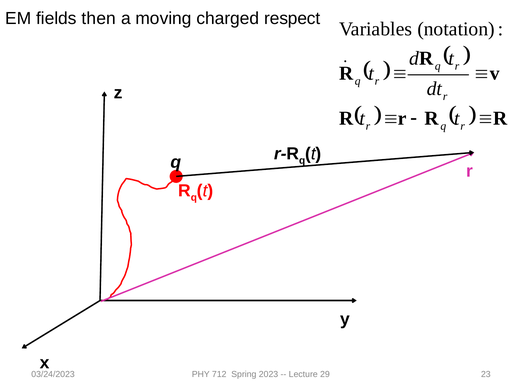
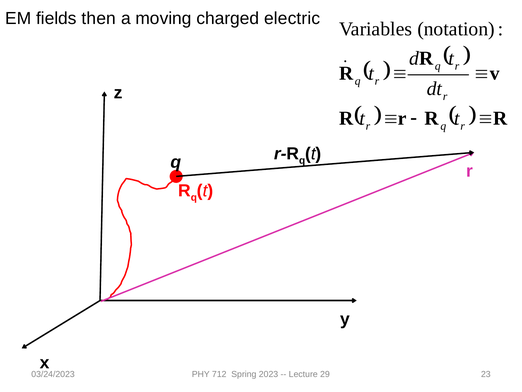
respect: respect -> electric (292, 18)
